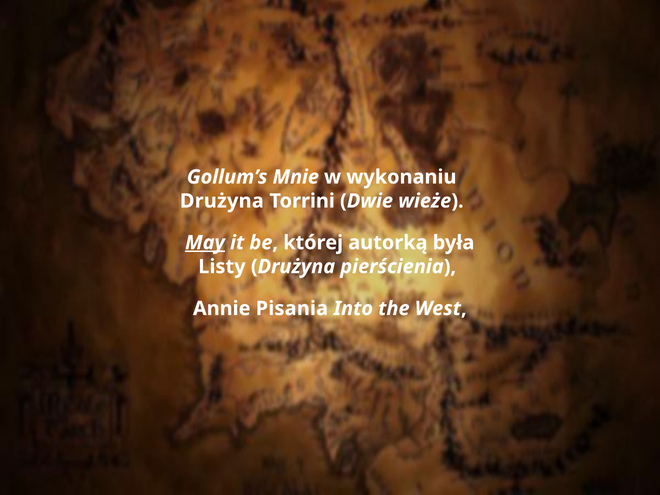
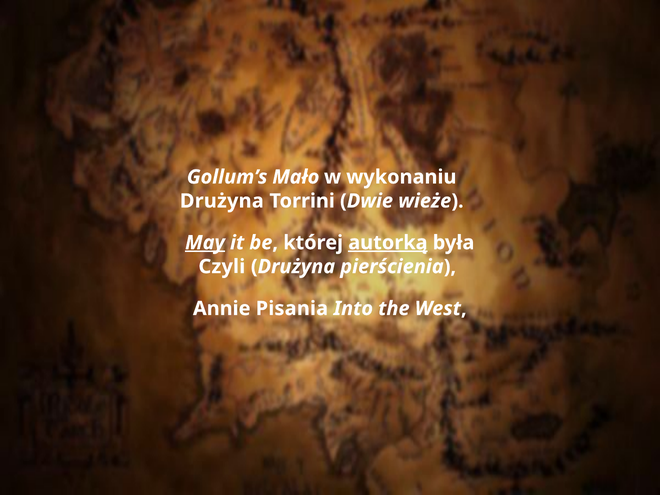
Mnie: Mnie -> Mało (296, 177)
autorką underline: none -> present (388, 243)
Listy: Listy -> Czyli (222, 267)
